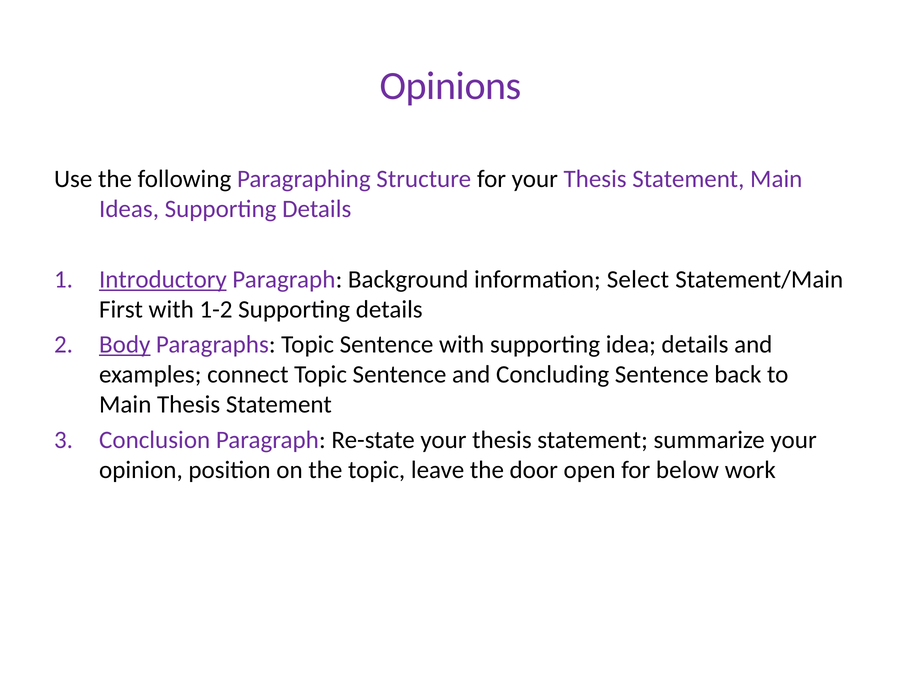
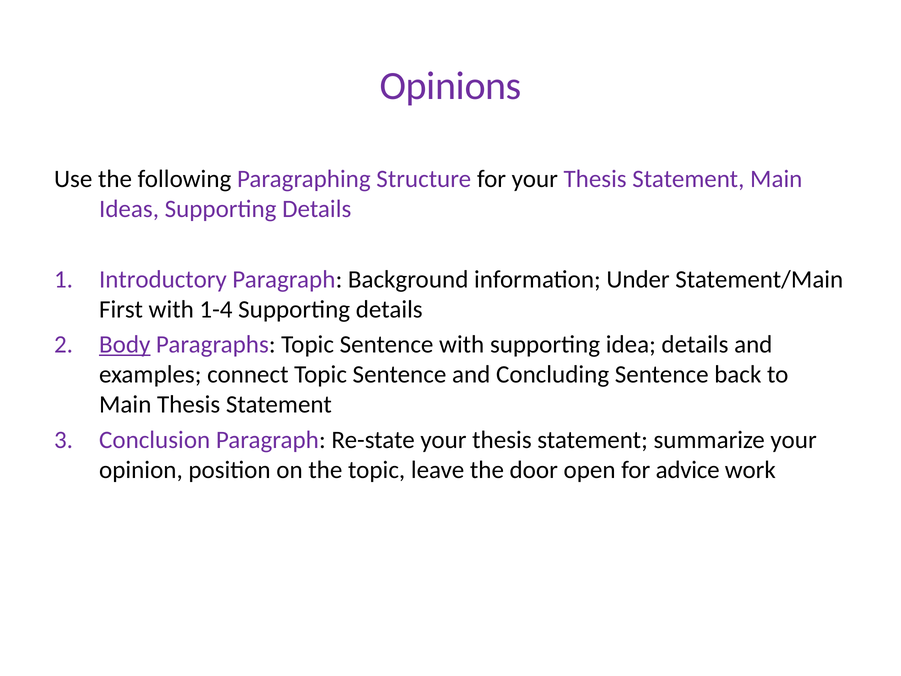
Introductory underline: present -> none (163, 279)
Select: Select -> Under (638, 279)
1-2: 1-2 -> 1-4 (216, 309)
below: below -> advice (688, 470)
